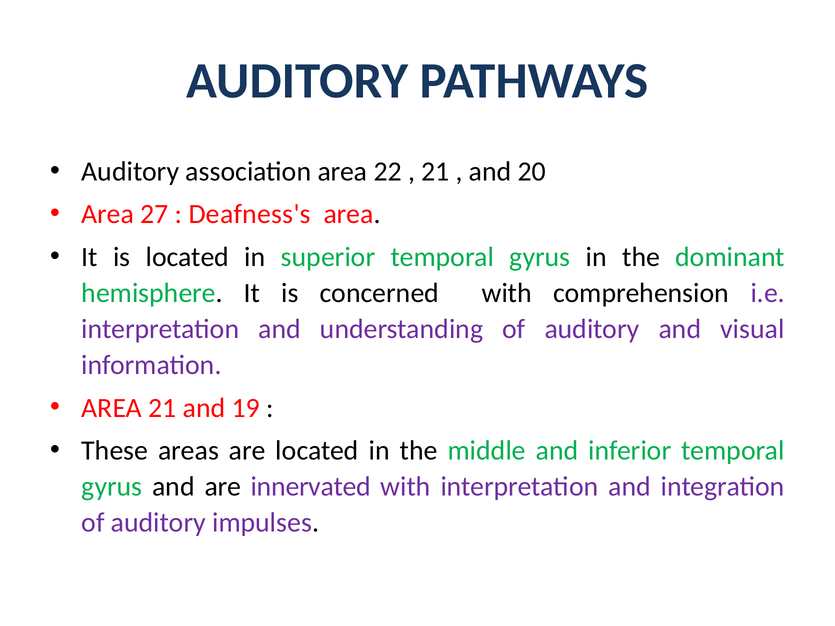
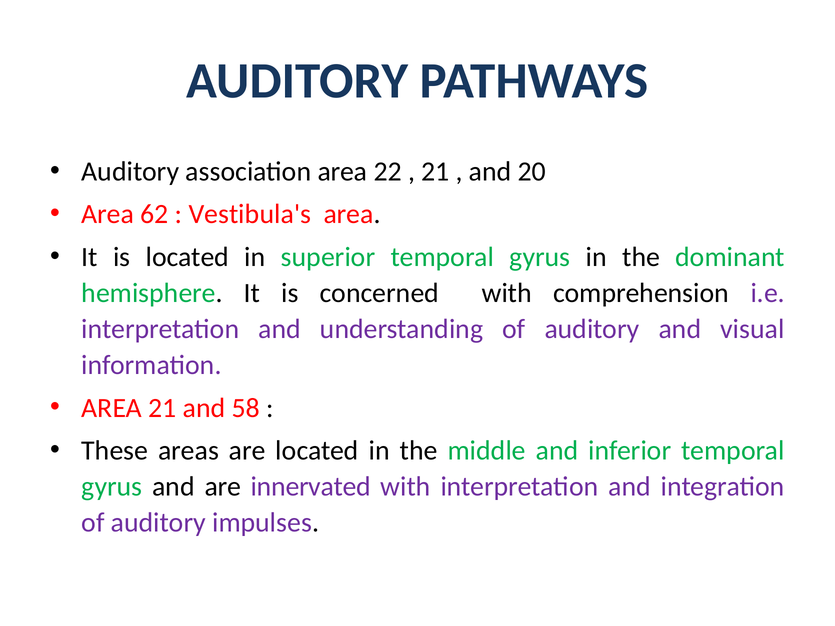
27: 27 -> 62 (154, 214)
Deafness's: Deafness's -> Vestibula's (250, 214)
19: 19 -> 58 (246, 408)
